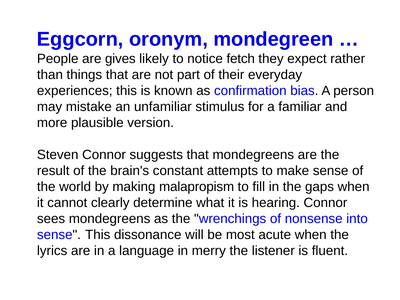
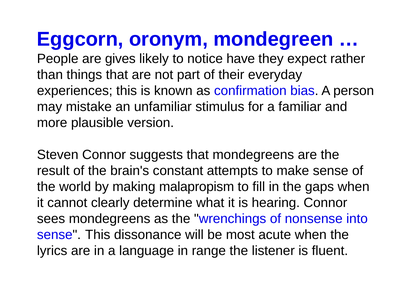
fetch: fetch -> have (241, 59)
merry: merry -> range (209, 251)
